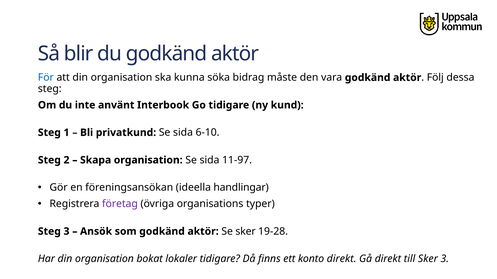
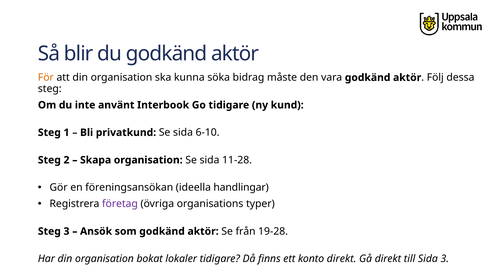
För colour: blue -> orange (46, 78)
11-97: 11-97 -> 11-28 (237, 160)
Se sker: sker -> från (246, 232)
till Sker: Sker -> Sida (428, 259)
